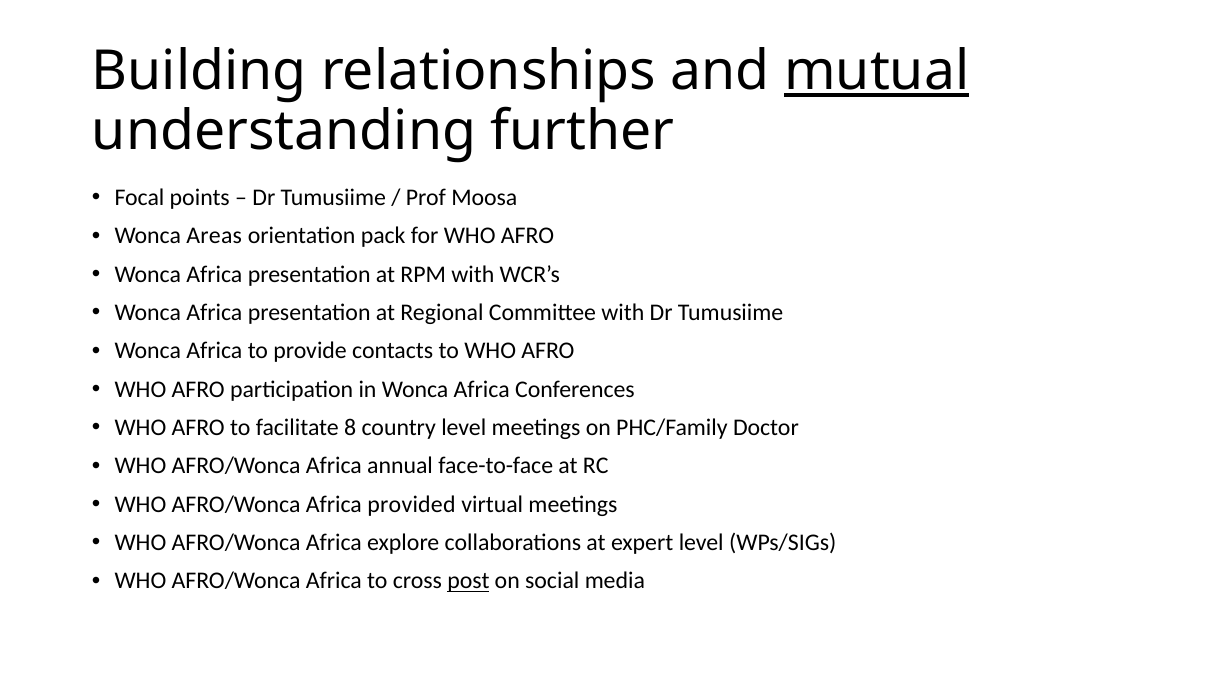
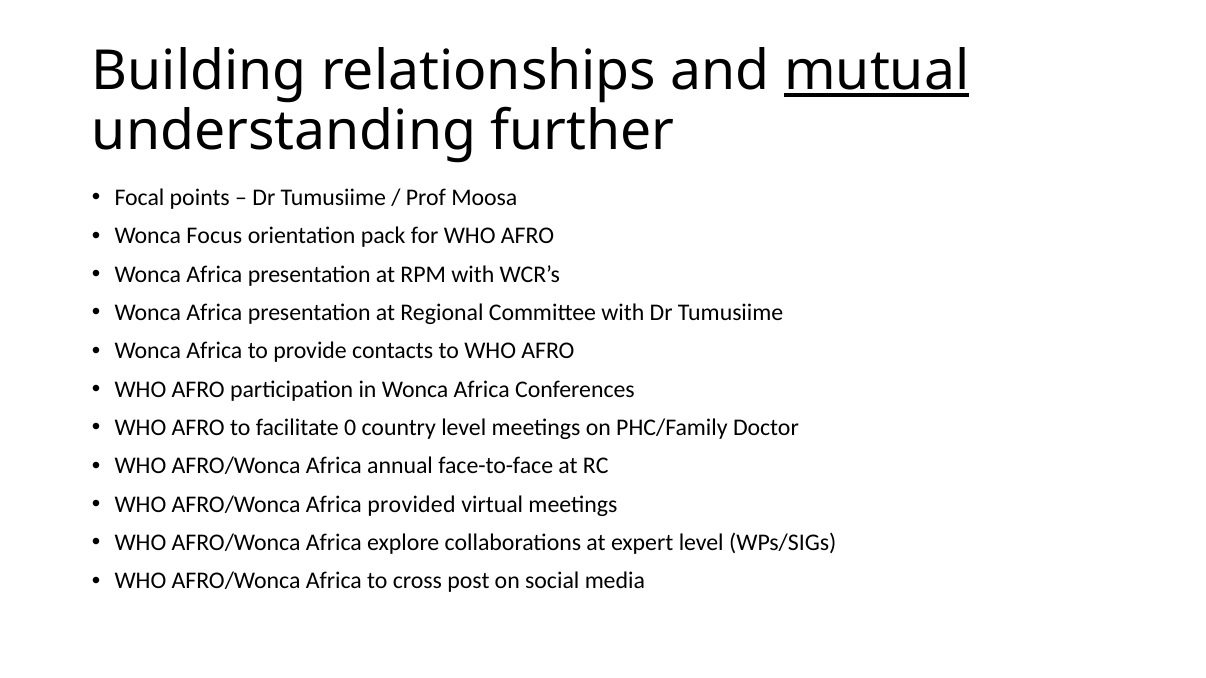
Areas: Areas -> Focus (214, 236)
8: 8 -> 0 (350, 428)
post underline: present -> none (468, 581)
